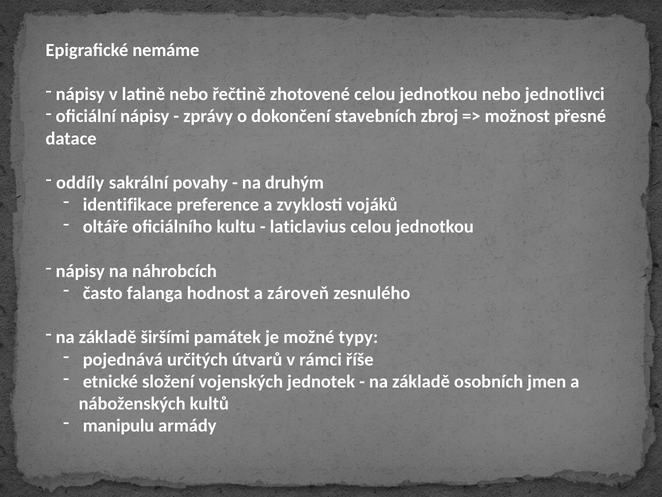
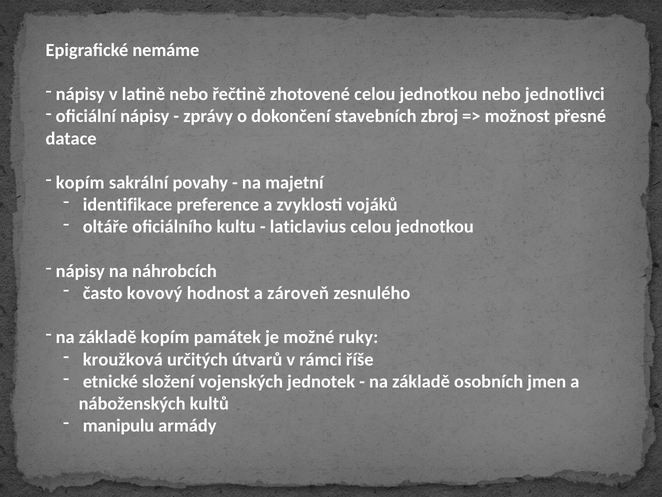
oddíly: oddíly -> kopím (80, 183)
druhým: druhým -> majetní (294, 183)
falanga: falanga -> kovový (155, 293)
základě širšími: širšími -> kopím (165, 337)
typy: typy -> ruky (358, 337)
pojednává: pojednává -> kroužková (123, 359)
